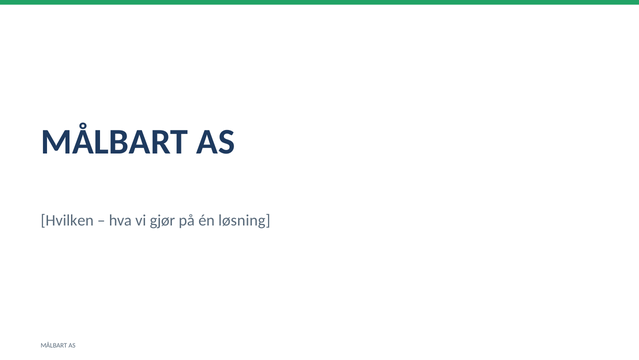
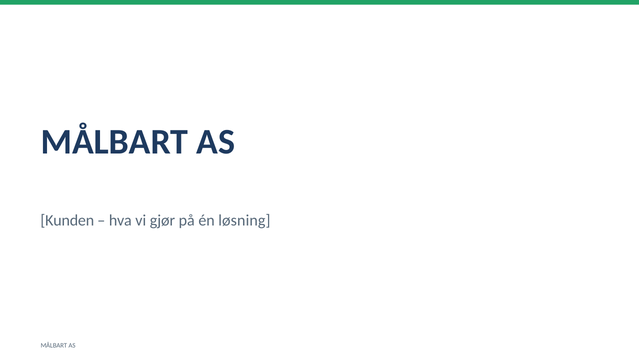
Hvilken: Hvilken -> Kunden (67, 220)
